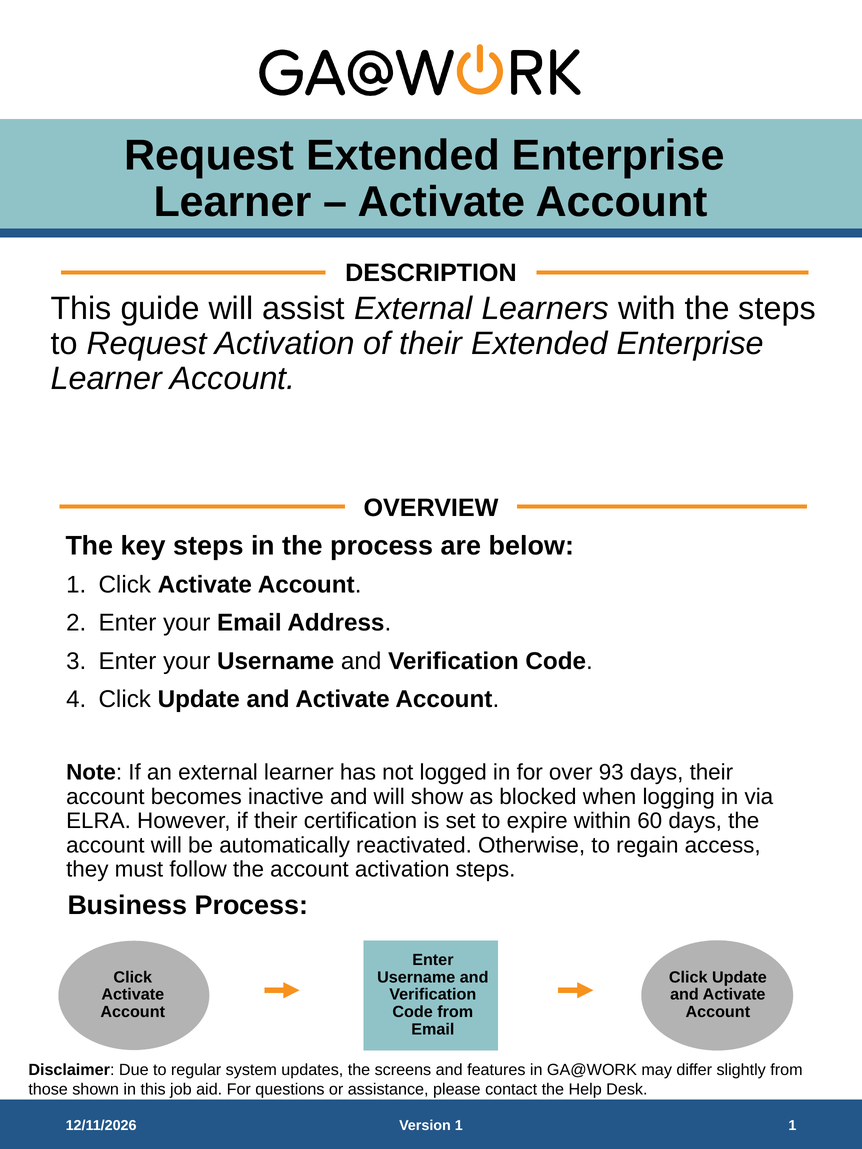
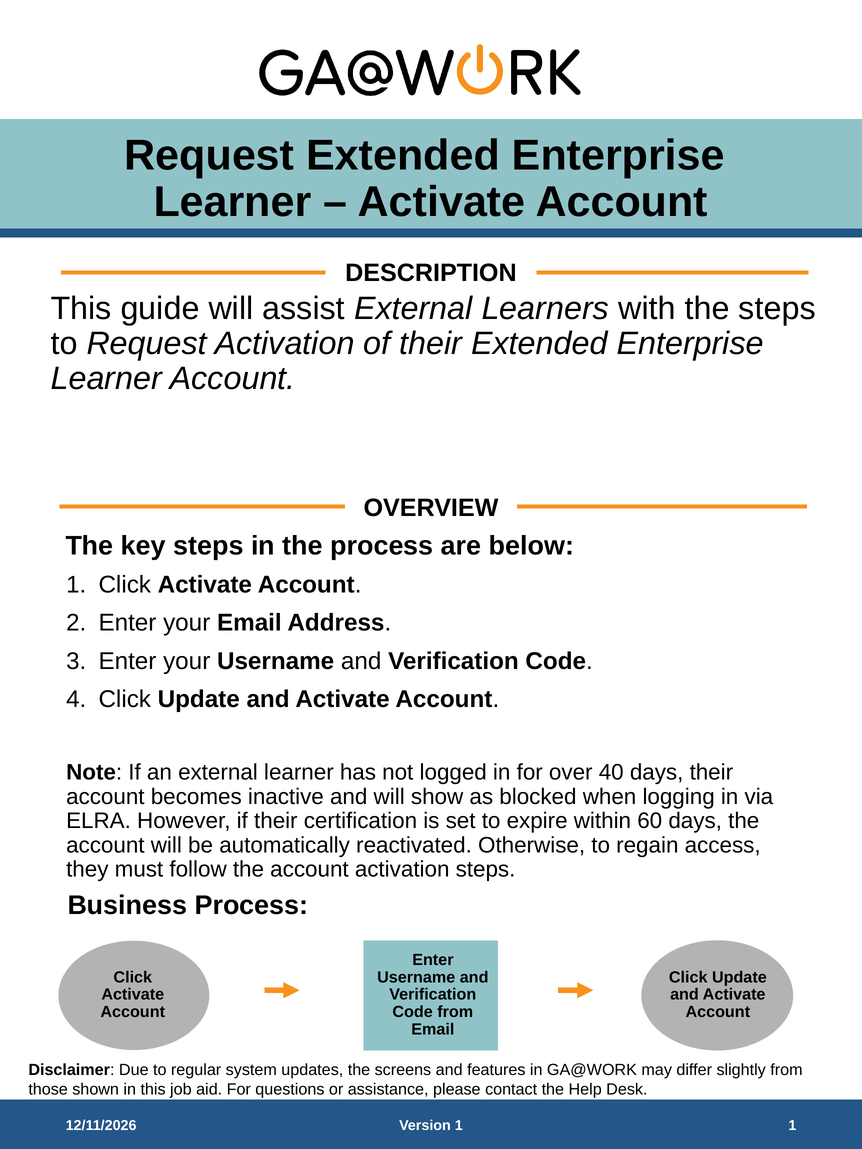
93: 93 -> 40 (611, 773)
